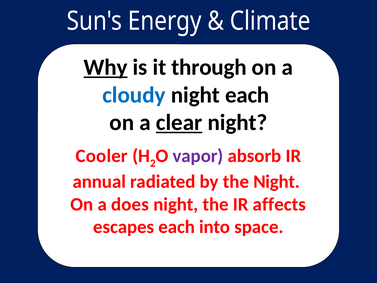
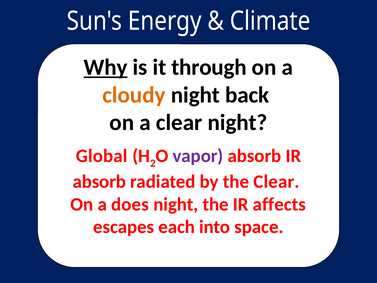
cloudy colour: blue -> orange (134, 95)
night each: each -> back (247, 95)
clear underline: present -> none (179, 123)
Cooler: Cooler -> Global (102, 156)
annual: annual -> absorb (99, 182)
the Night: Night -> Clear (276, 182)
